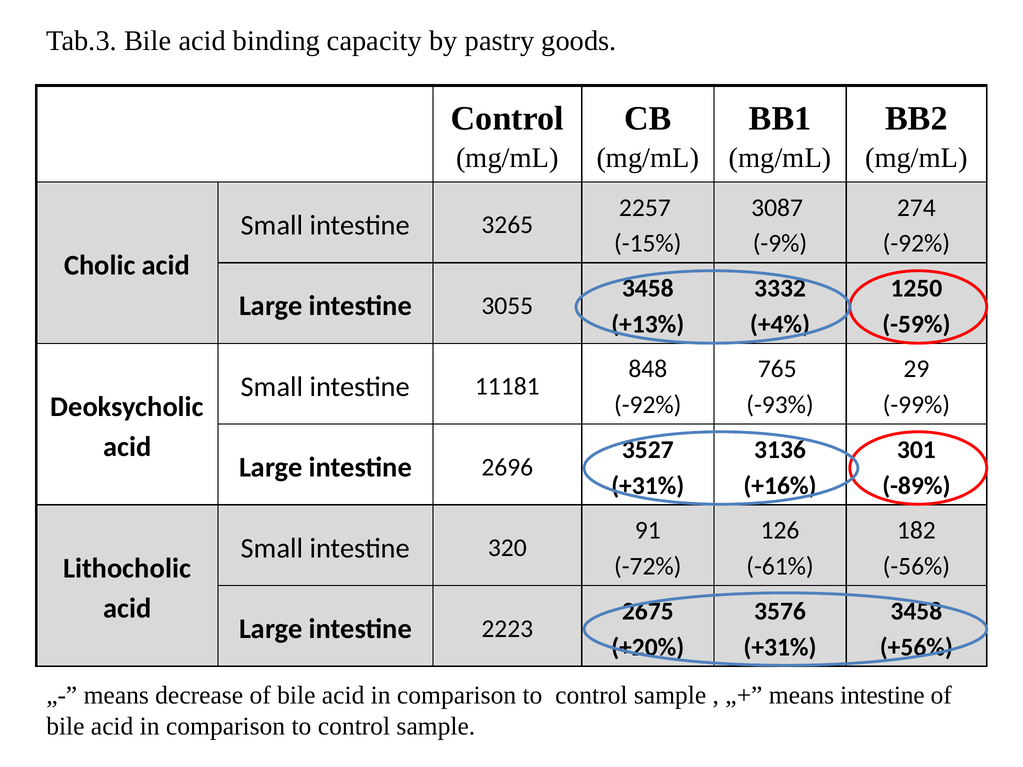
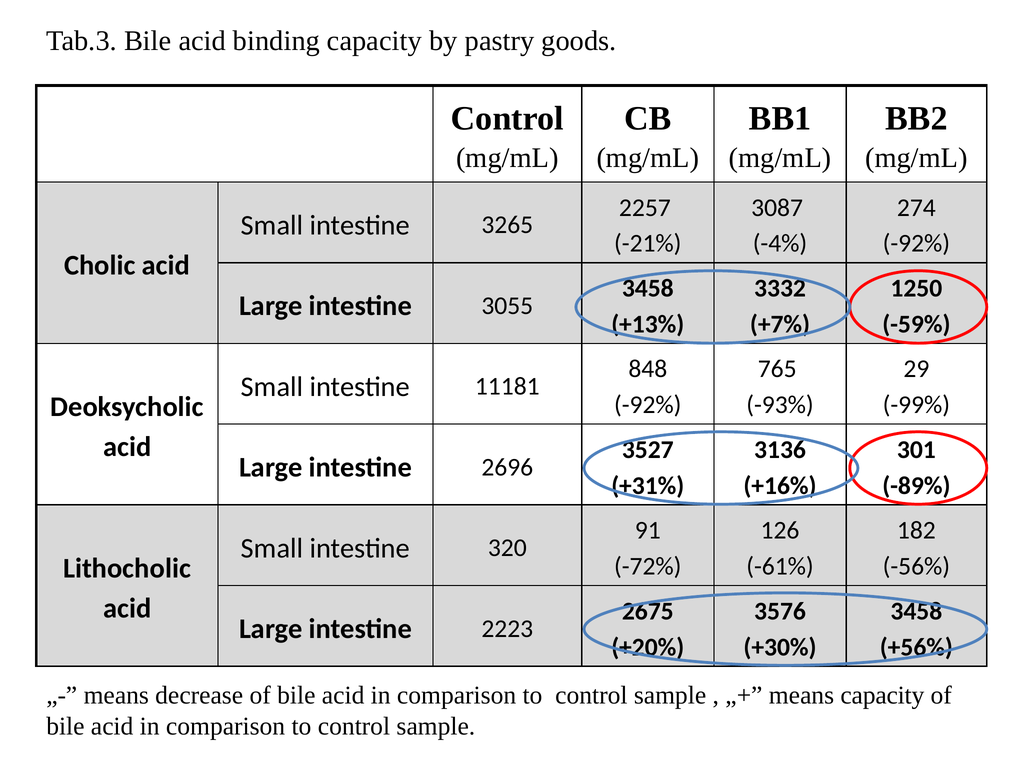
-15%: -15% -> -21% (648, 244)
-9%: -9% -> -4% (780, 244)
+4%: +4% -> +7% (780, 324)
+31%: +31% -> +30% (780, 647)
means intestine: intestine -> capacity (882, 696)
